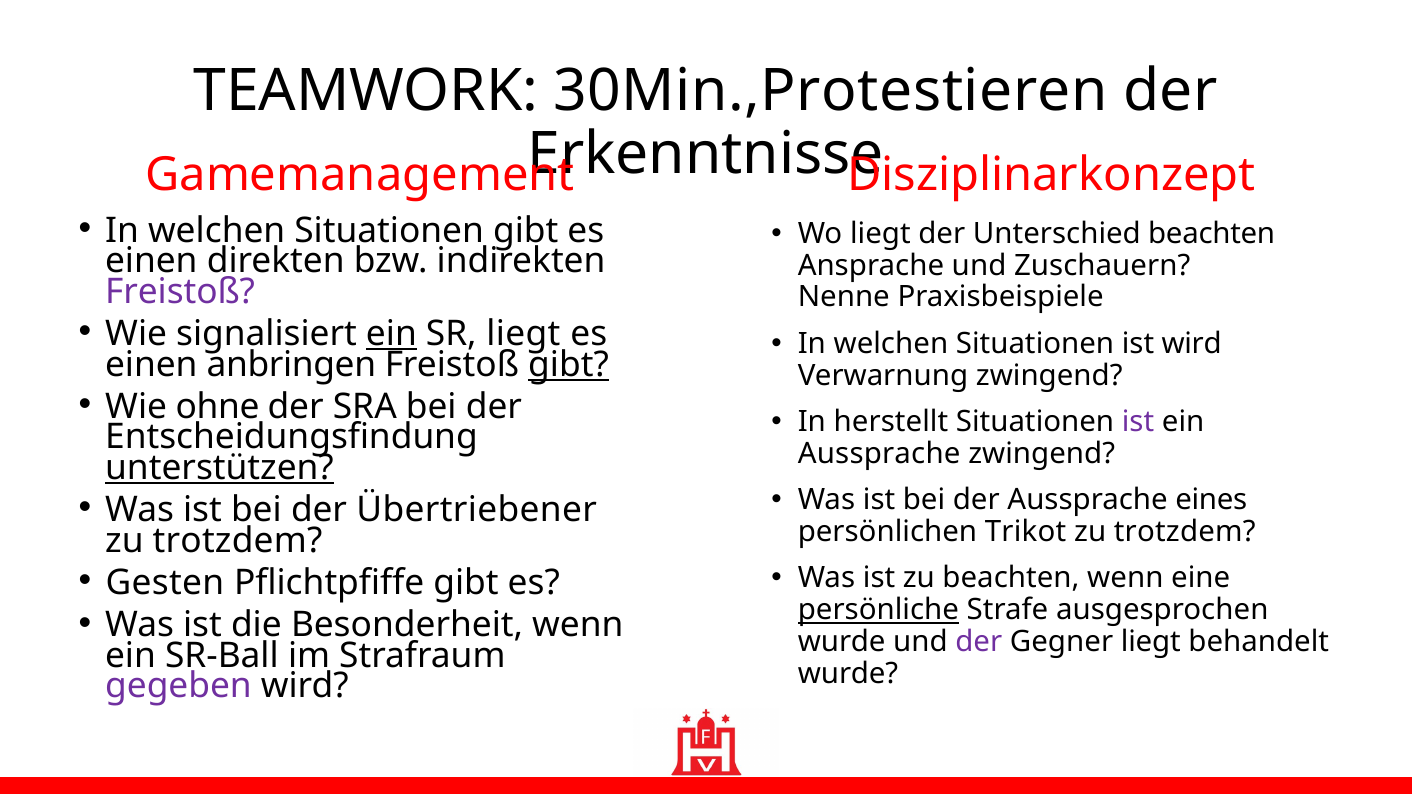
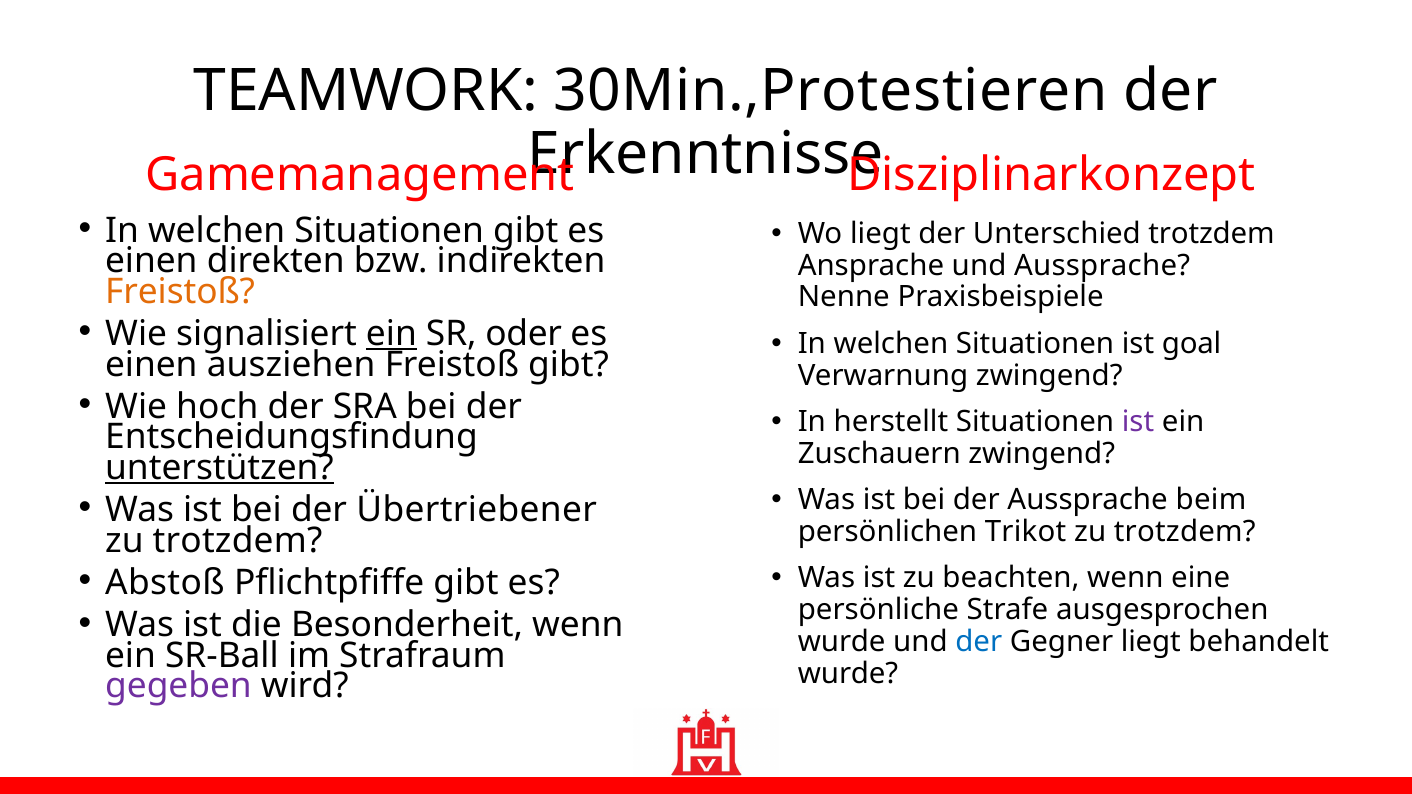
Unterschied beachten: beachten -> trotzdem (1212, 234)
und Zuschauern: Zuschauern -> Aussprache (1102, 265)
Freistoß colour: purple -> orange (180, 292)
SR liegt: liegt -> oder (524, 334)
ist wird: wird -> goal (1192, 344)
anbringen: anbringen -> ausziehen (291, 364)
gibt underline: present -> none (569, 364)
ohne: ohne -> hoch (217, 407)
Aussprache: Aussprache -> Zuschauern (879, 454)
eines: eines -> beim (1211, 500)
Gesten: Gesten -> Abstoß (165, 583)
persönliche underline: present -> none (878, 610)
der colour: purple -> blue (979, 642)
